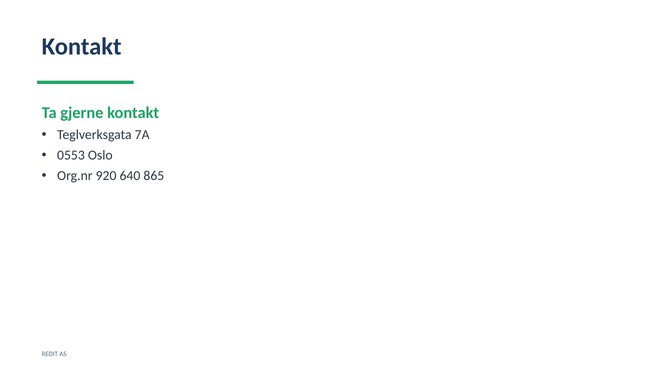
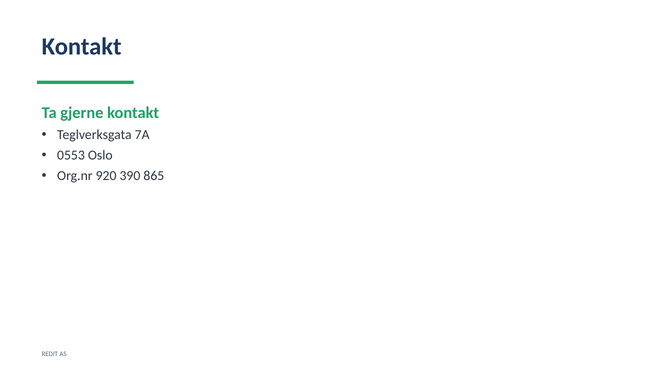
640: 640 -> 390 (130, 176)
